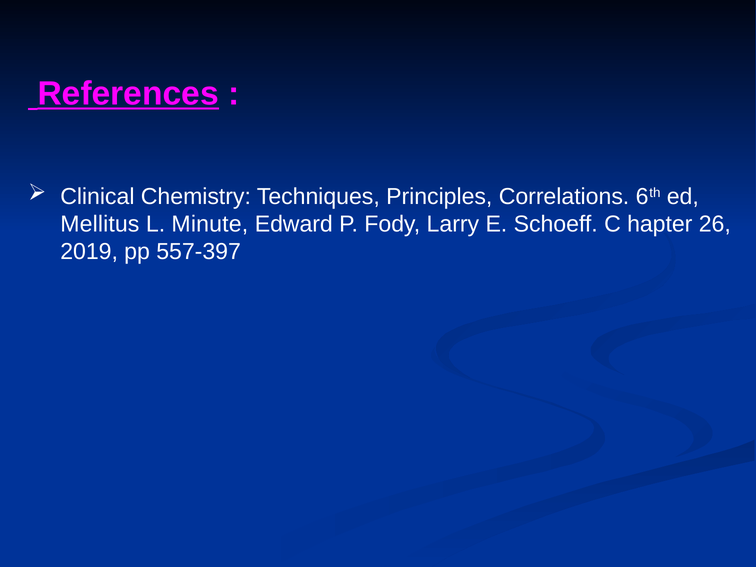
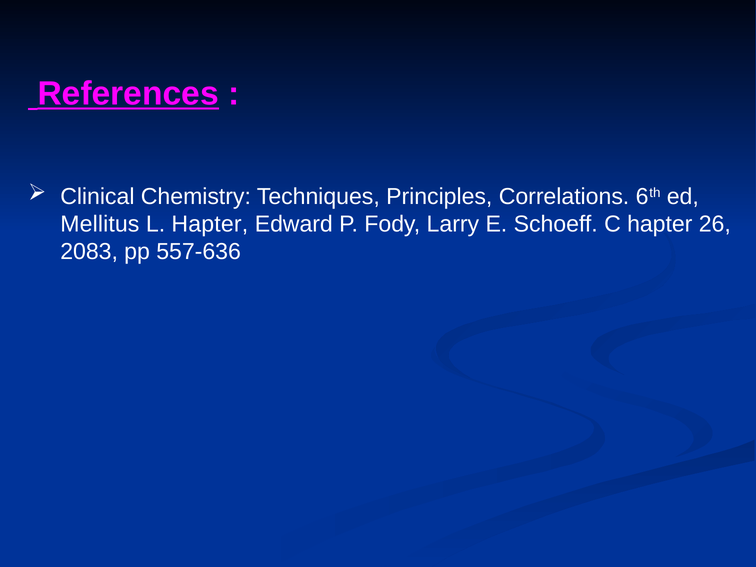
L Minute: Minute -> Hapter (210, 224)
2019: 2019 -> 2083 (89, 252)
557-397: 557-397 -> 557-636 (199, 252)
